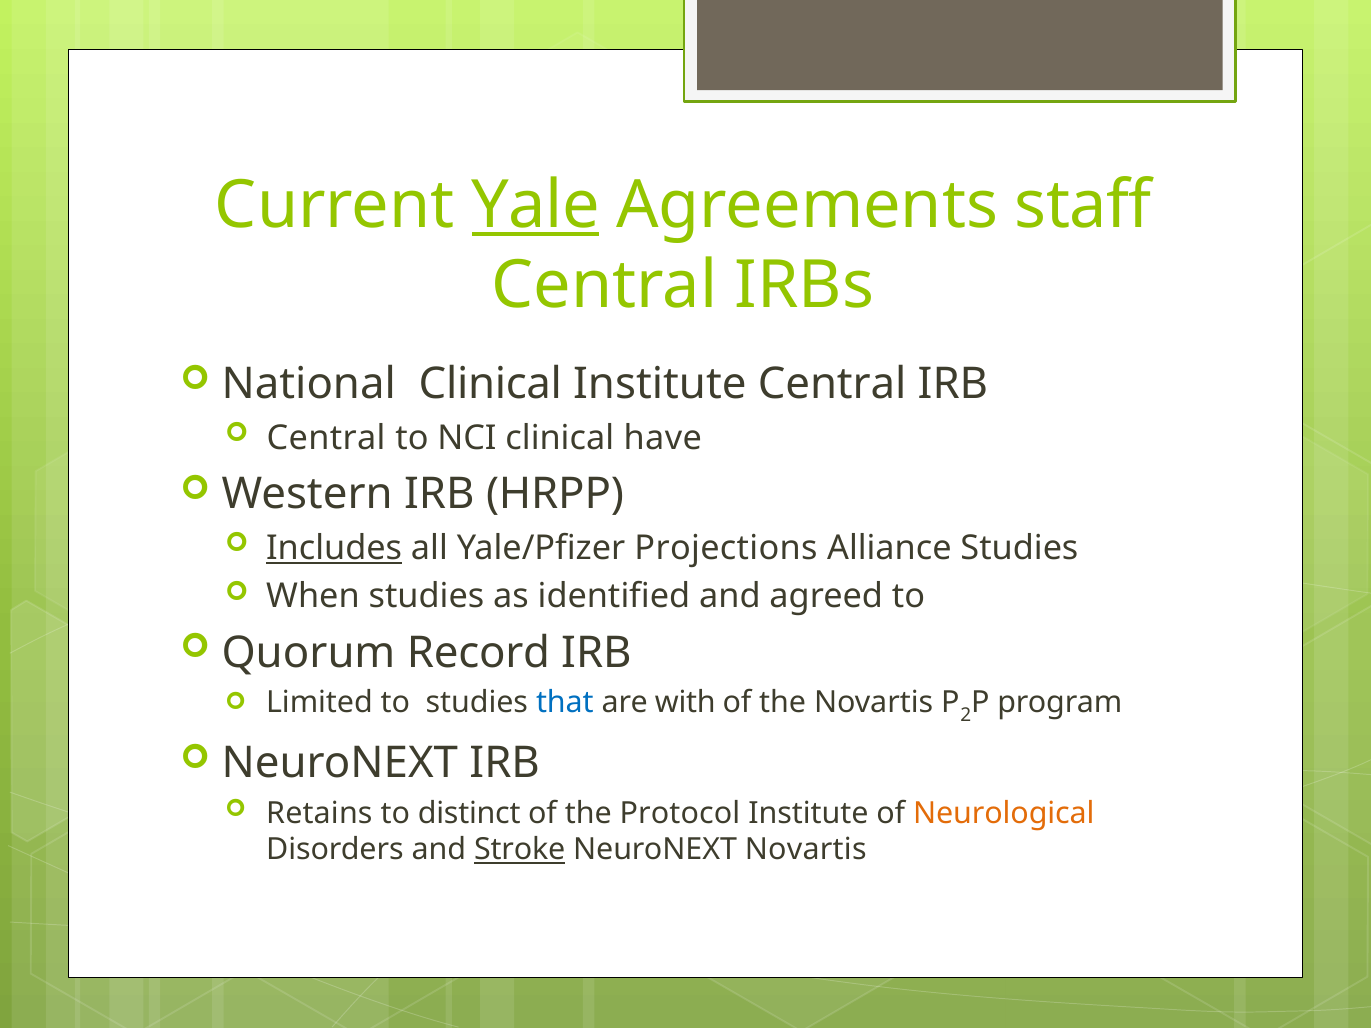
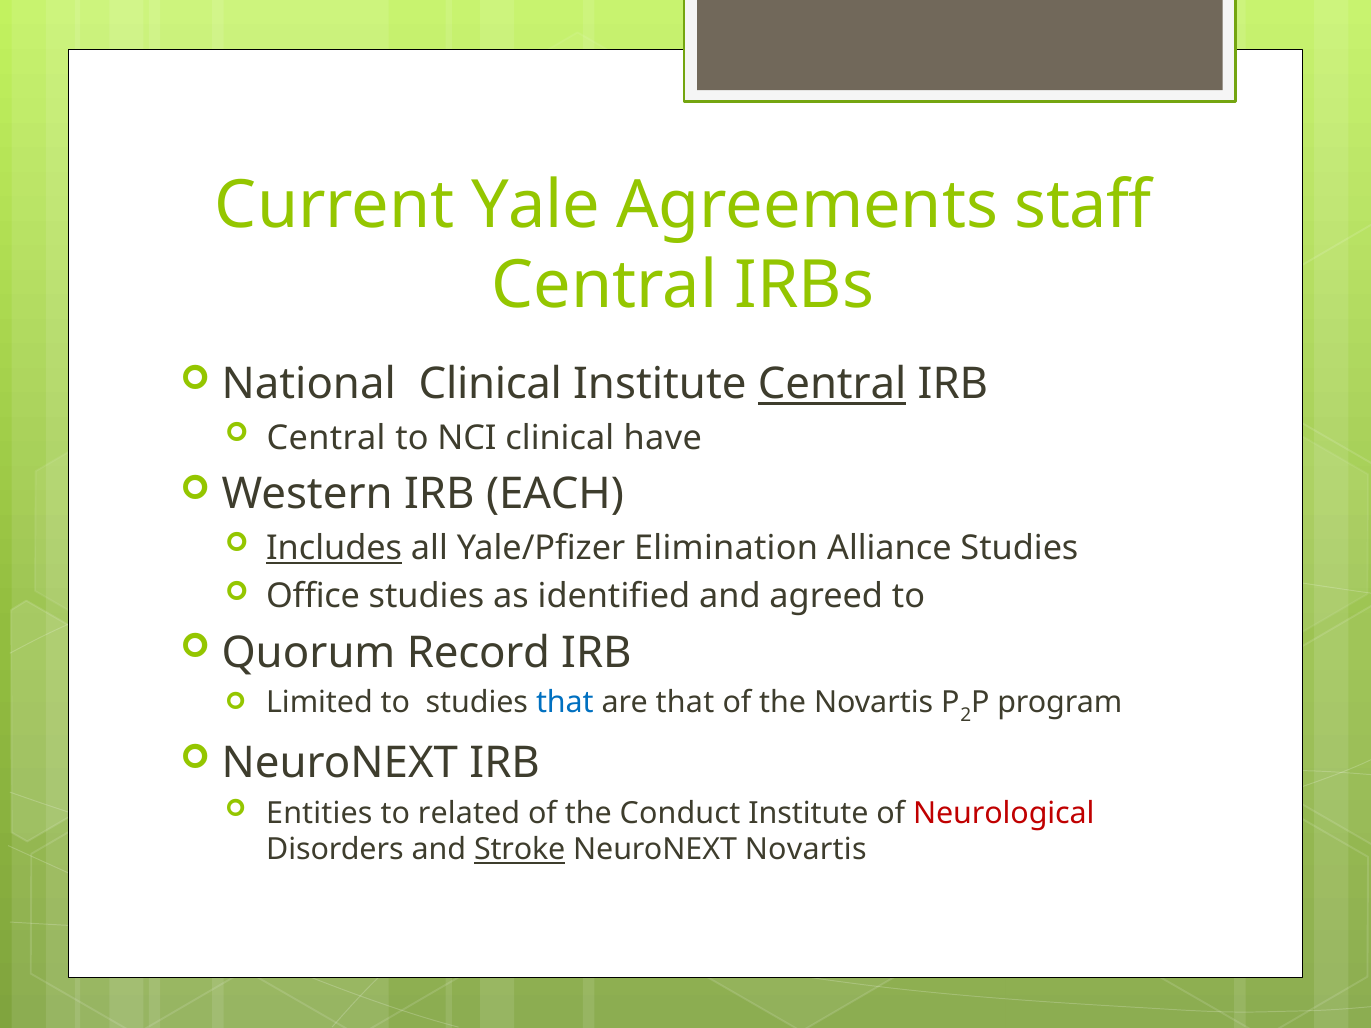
Yale underline: present -> none (536, 206)
Central underline: none -> present (832, 385)
HRPP: HRPP -> EACH (555, 495)
Projections: Projections -> Elimination (726, 548)
When: When -> Office (313, 596)
are with: with -> that (685, 703)
Retains: Retains -> Entities (319, 814)
distinct: distinct -> related (469, 814)
Protocol: Protocol -> Conduct (680, 814)
Neurological colour: orange -> red (1004, 814)
